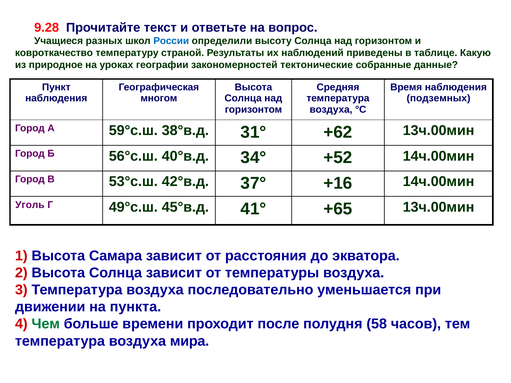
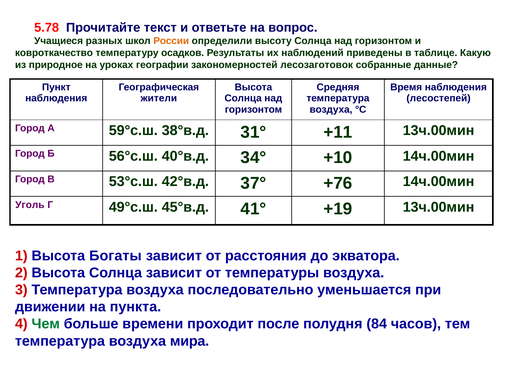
9.28: 9.28 -> 5.78 (47, 28)
России colour: blue -> orange (171, 41)
страной: страной -> осадков (183, 53)
тектонические: тектонические -> лесозаготовок (317, 65)
многом: многом -> жители (159, 98)
подземных: подземных -> лесостепей (439, 98)
+62: +62 -> +11 (338, 132)
+52: +52 -> +10 (338, 158)
+16: +16 -> +76 (338, 183)
+65: +65 -> +19 (338, 209)
Самара: Самара -> Богаты (115, 256)
58: 58 -> 84 (377, 324)
